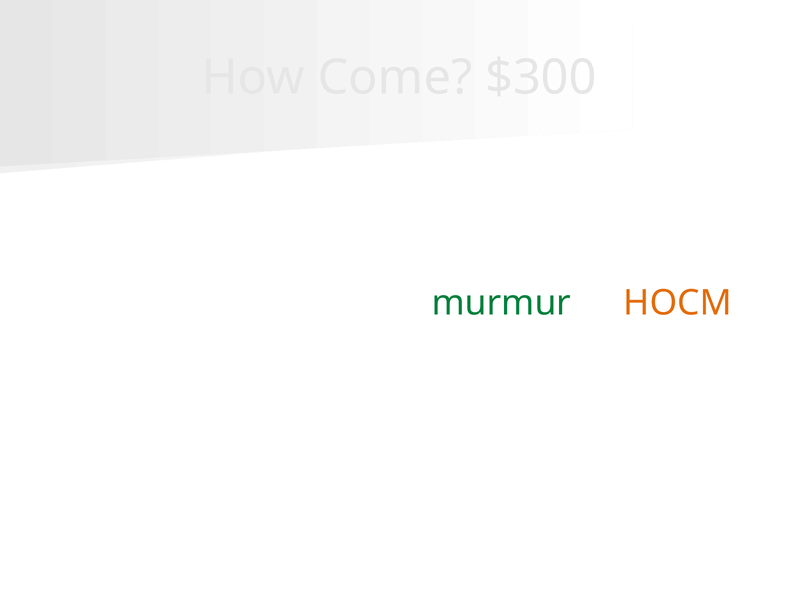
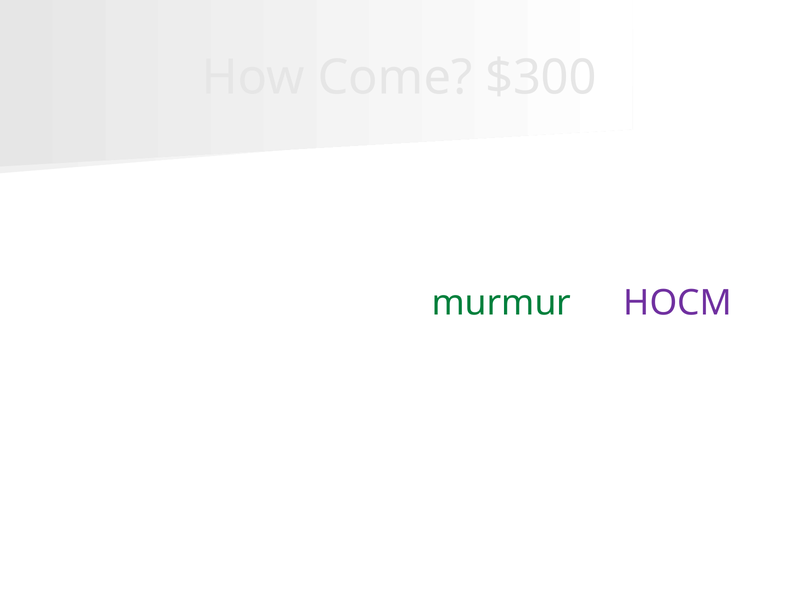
HOCM colour: orange -> purple (678, 303)
